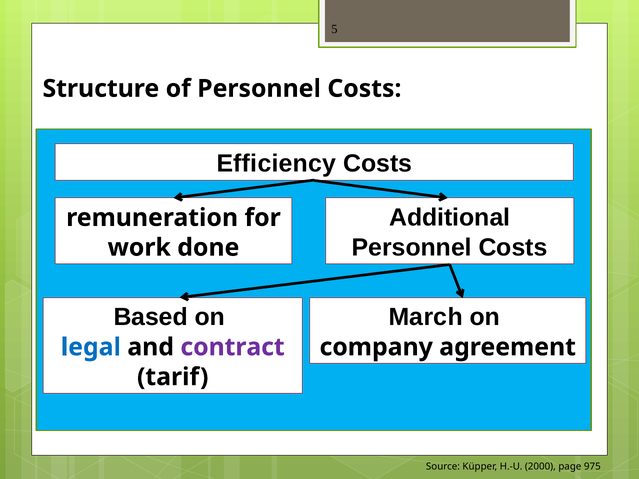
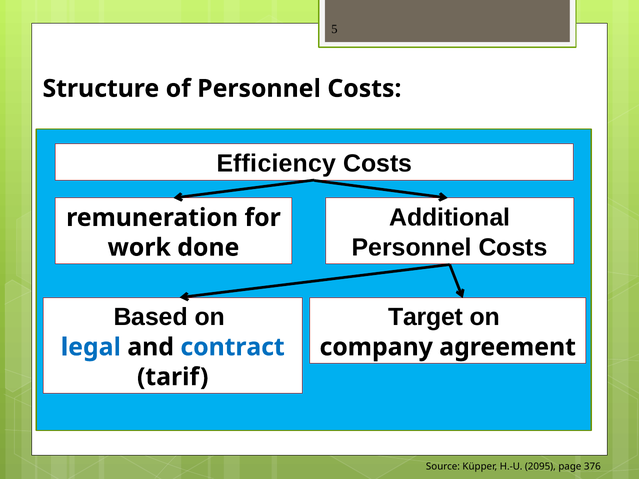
March: March -> Target (426, 317)
contract colour: purple -> blue (233, 347)
2000: 2000 -> 2095 (540, 467)
975: 975 -> 376 (592, 467)
